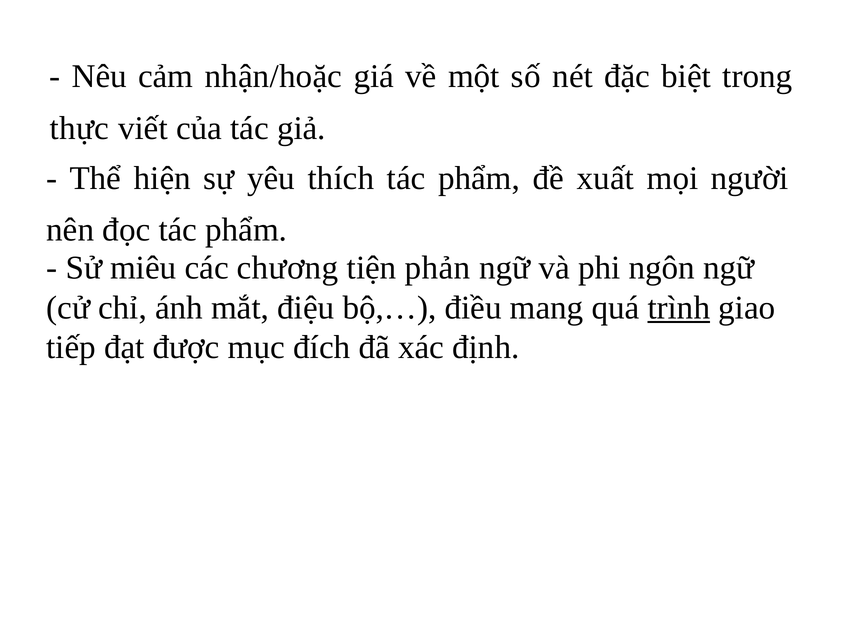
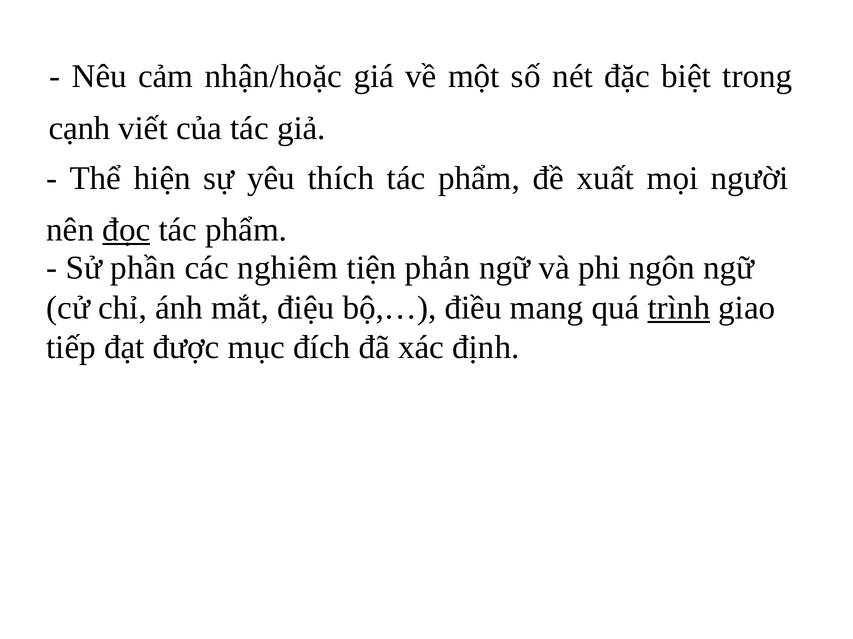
thực: thực -> cạnh (80, 128)
đọc underline: none -> present (126, 230)
miêu: miêu -> phần (143, 268)
chương: chương -> nghiêm (288, 268)
